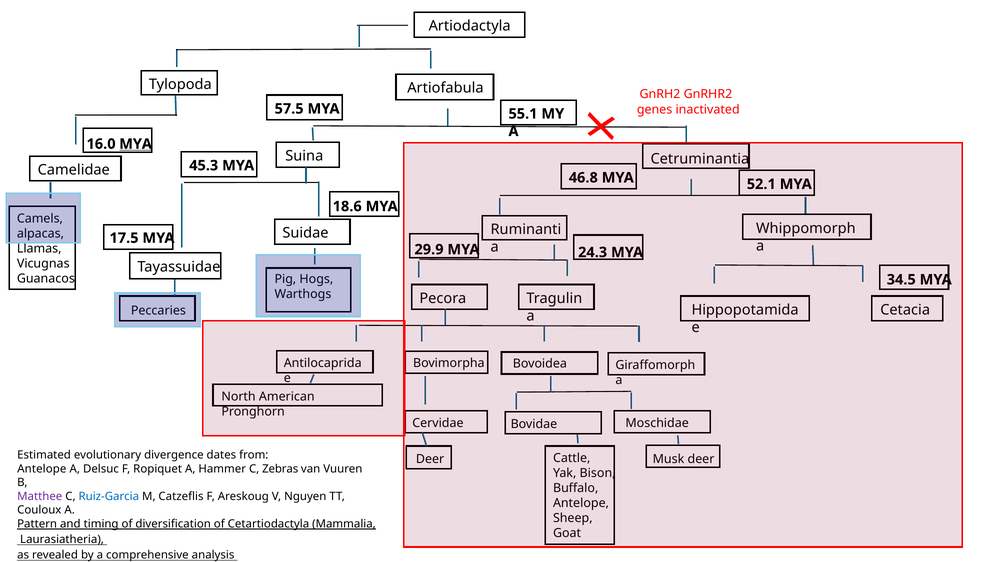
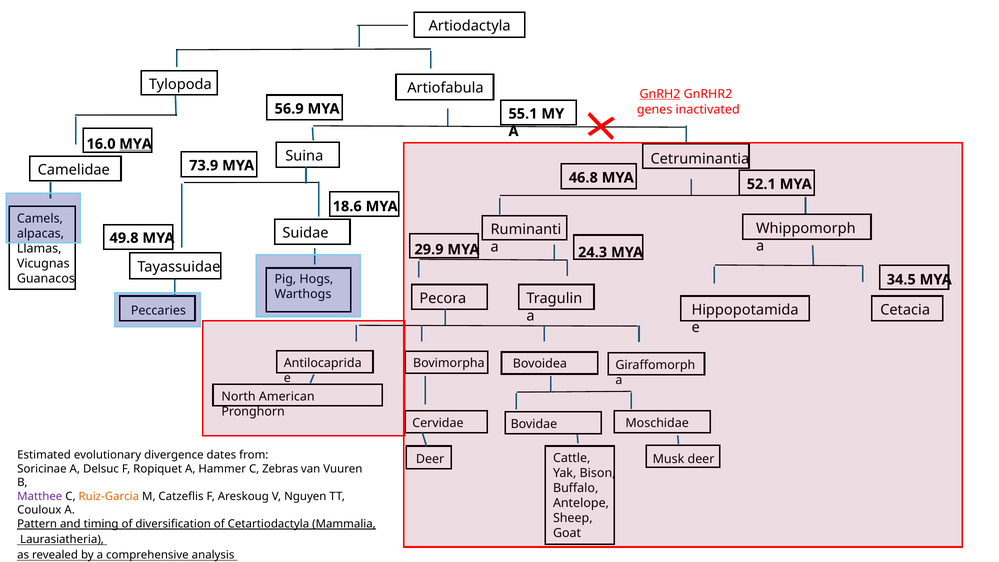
GnRH2 underline: none -> present (660, 94)
57.5: 57.5 -> 56.9 (289, 109)
45.3: 45.3 -> 73.9 (204, 165)
17.5: 17.5 -> 49.8 (124, 238)
Antelope: Antelope -> Soricinae (42, 469)
Ruiz-Garcia colour: blue -> orange (109, 496)
